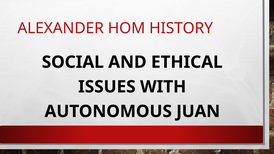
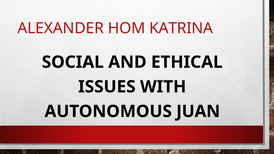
HISTORY: HISTORY -> KATRINA (181, 28)
